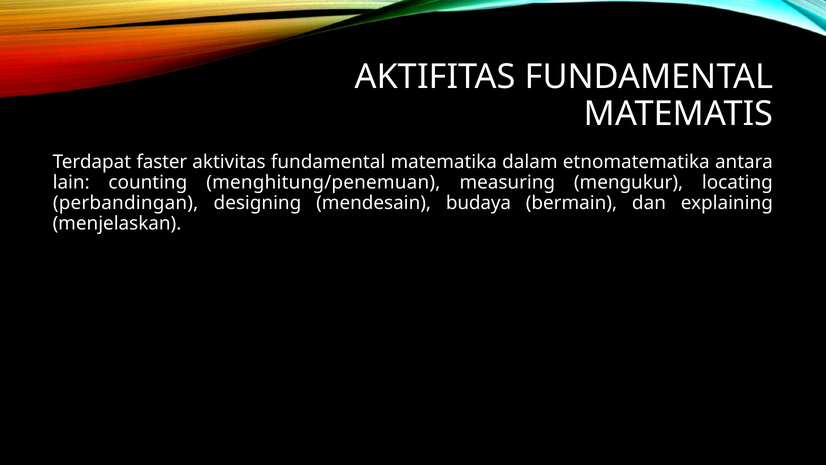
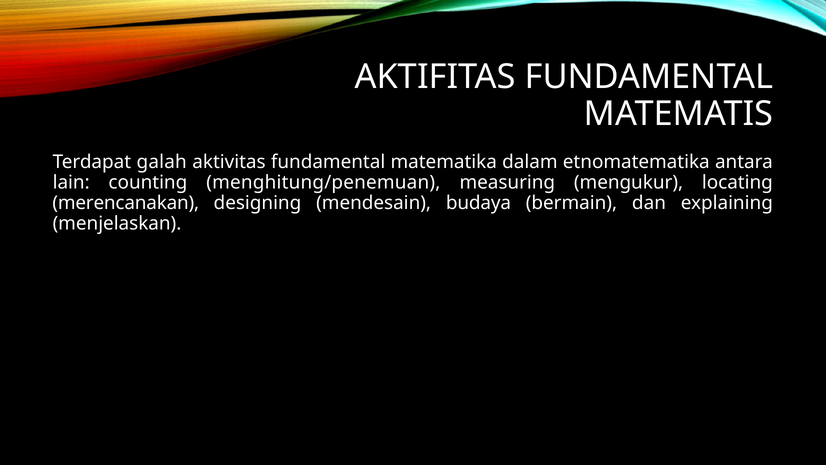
faster: faster -> galah (162, 162)
perbandingan: perbandingan -> merencanakan (126, 203)
